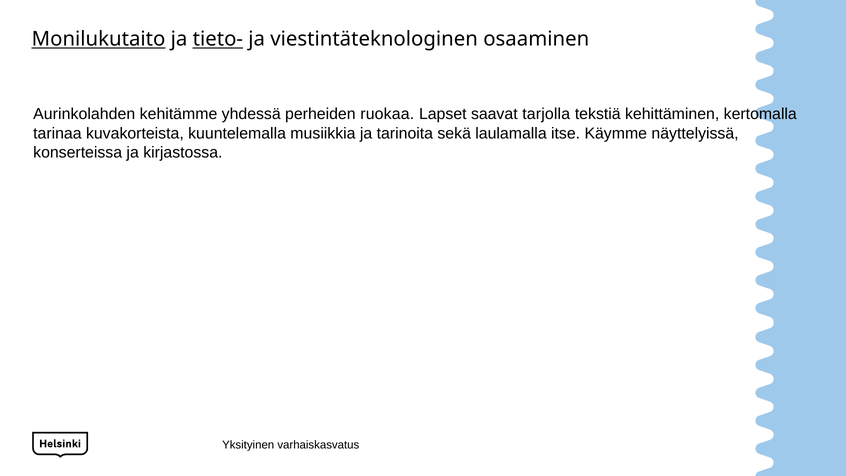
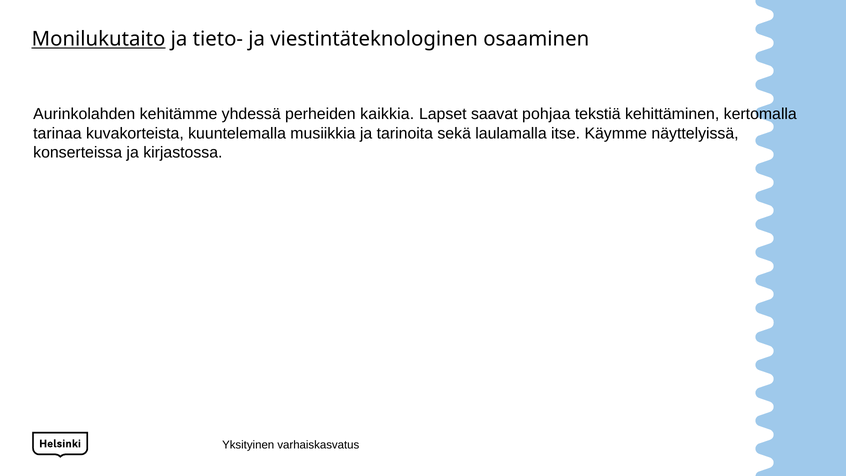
tieto- underline: present -> none (218, 39)
ruokaa: ruokaa -> kaikkia (387, 114)
tarjolla: tarjolla -> pohjaa (546, 114)
